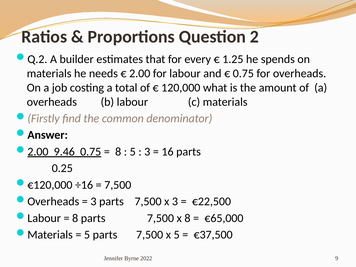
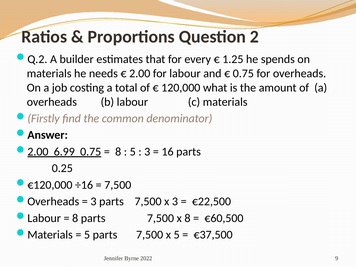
9.46: 9.46 -> 6.99 (64, 152)
€65,000: €65,000 -> €60,500 (224, 218)
